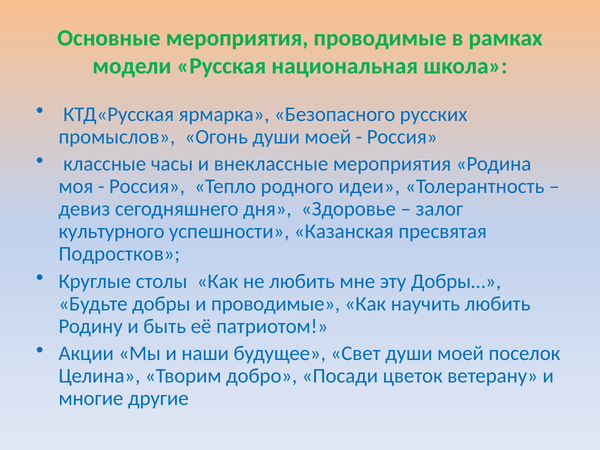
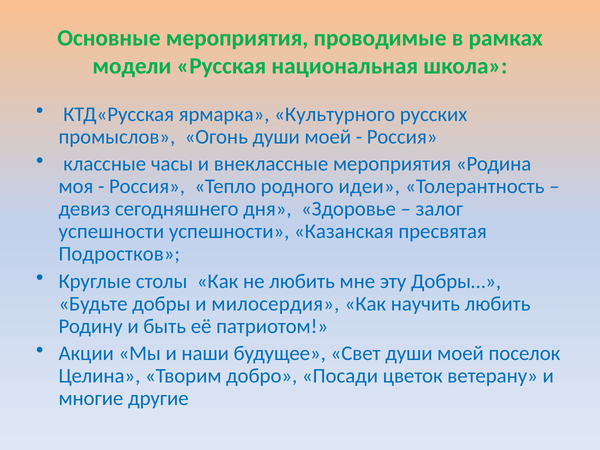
Безопасного: Безопасного -> Культурного (335, 114)
культурного: культурного -> успешности (111, 231)
и проводимые: проводимые -> милосердия (275, 304)
